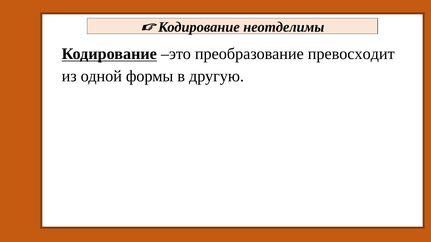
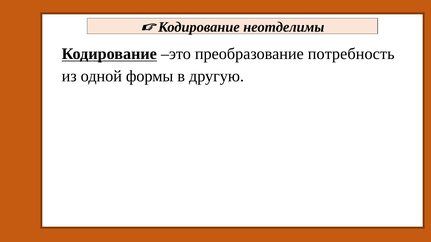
превосходит: превосходит -> потребность (351, 54)
